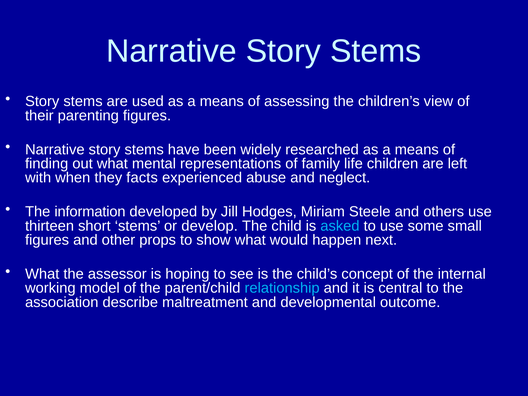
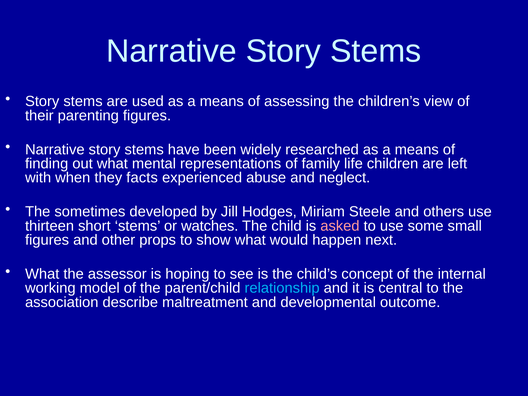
information: information -> sometimes (90, 212)
develop: develop -> watches (210, 226)
asked colour: light blue -> pink (340, 226)
